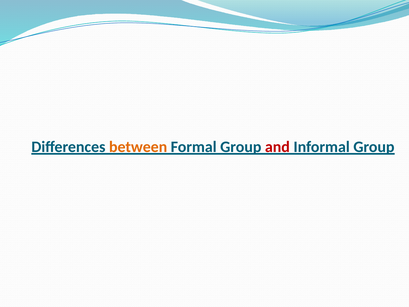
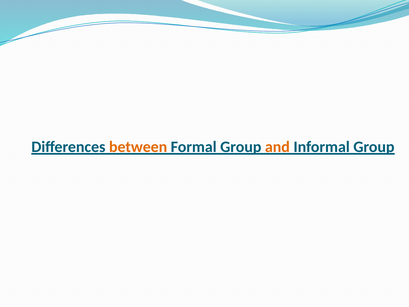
and colour: red -> orange (277, 147)
